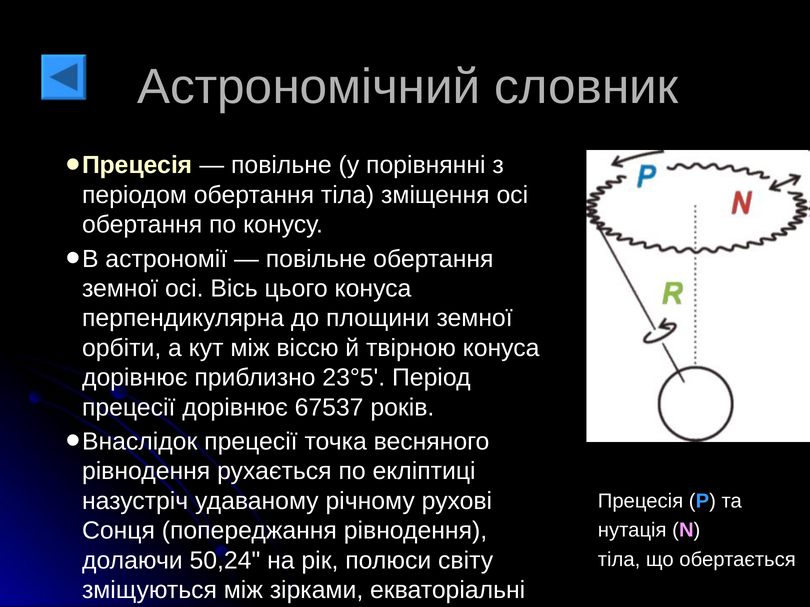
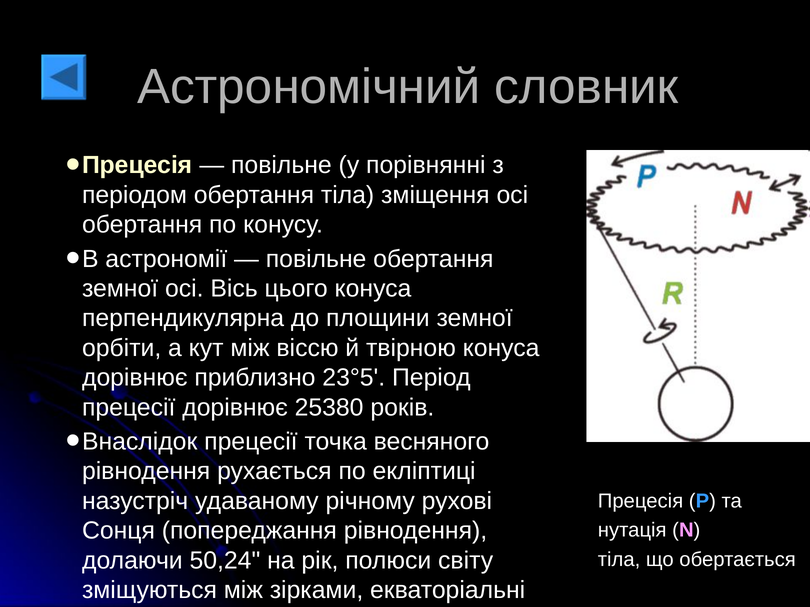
67537: 67537 -> 25380 (329, 408)
